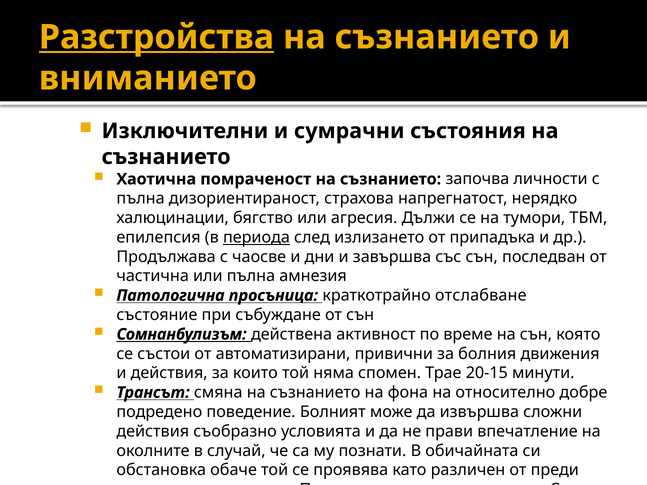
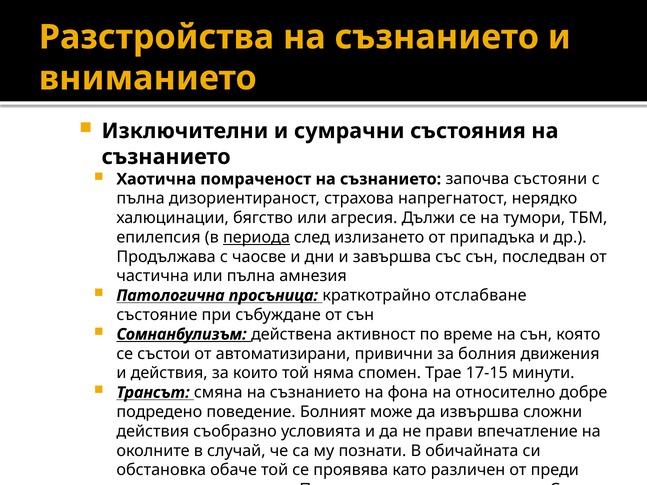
Разстройства underline: present -> none (156, 37)
личности: личности -> състояни (550, 179)
20-15: 20-15 -> 17-15 (487, 373)
